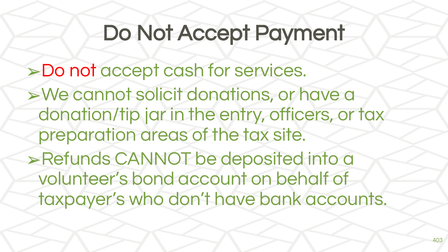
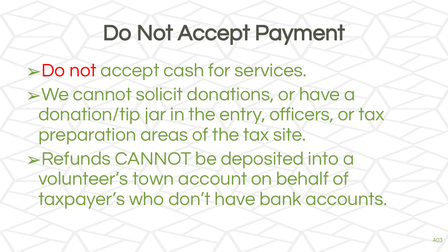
bond: bond -> town (153, 179)
